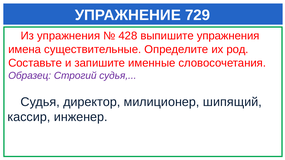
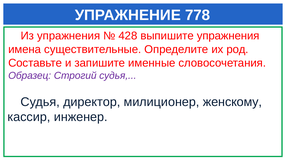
729: 729 -> 778 (198, 15)
шипящий: шипящий -> женскому (232, 102)
